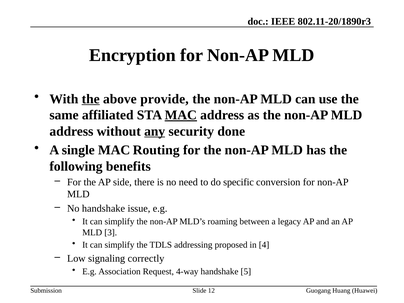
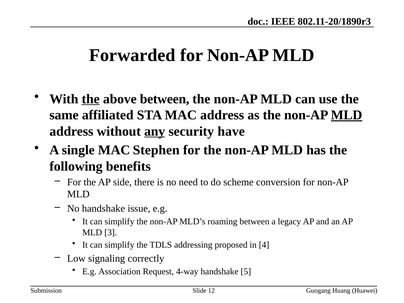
Encryption: Encryption -> Forwarded (132, 55)
above provide: provide -> between (165, 99)
MAC underline: present -> none (181, 115)
MLD underline: none -> present (347, 115)
done: done -> have (231, 131)
Routing: Routing -> Stephen (156, 150)
specific: specific -> scheme (238, 182)
